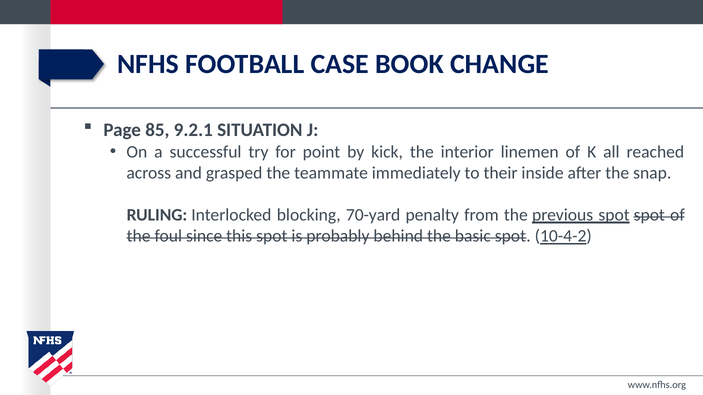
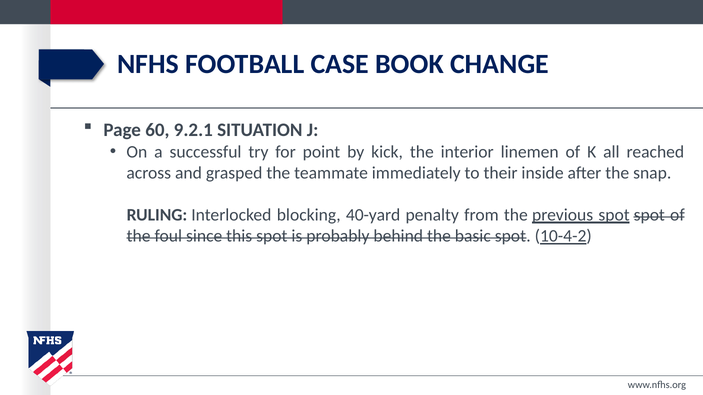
85: 85 -> 60 (157, 130)
70-yard: 70-yard -> 40-yard (373, 215)
